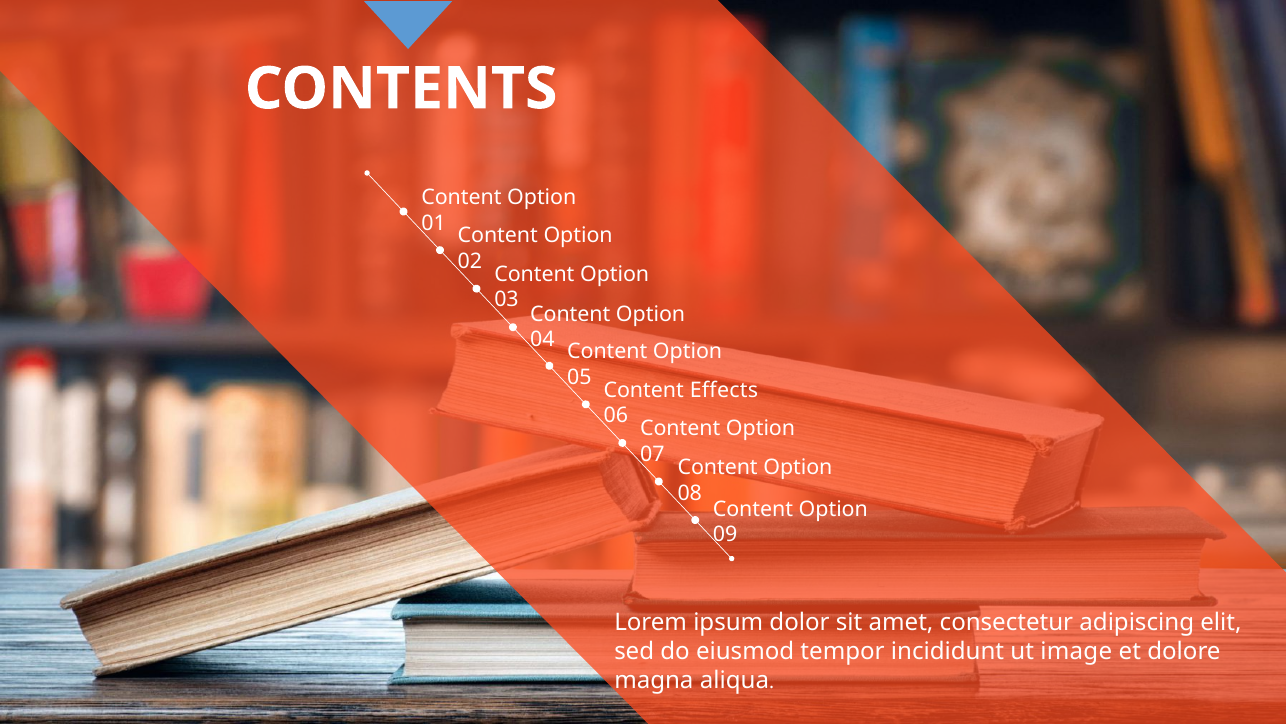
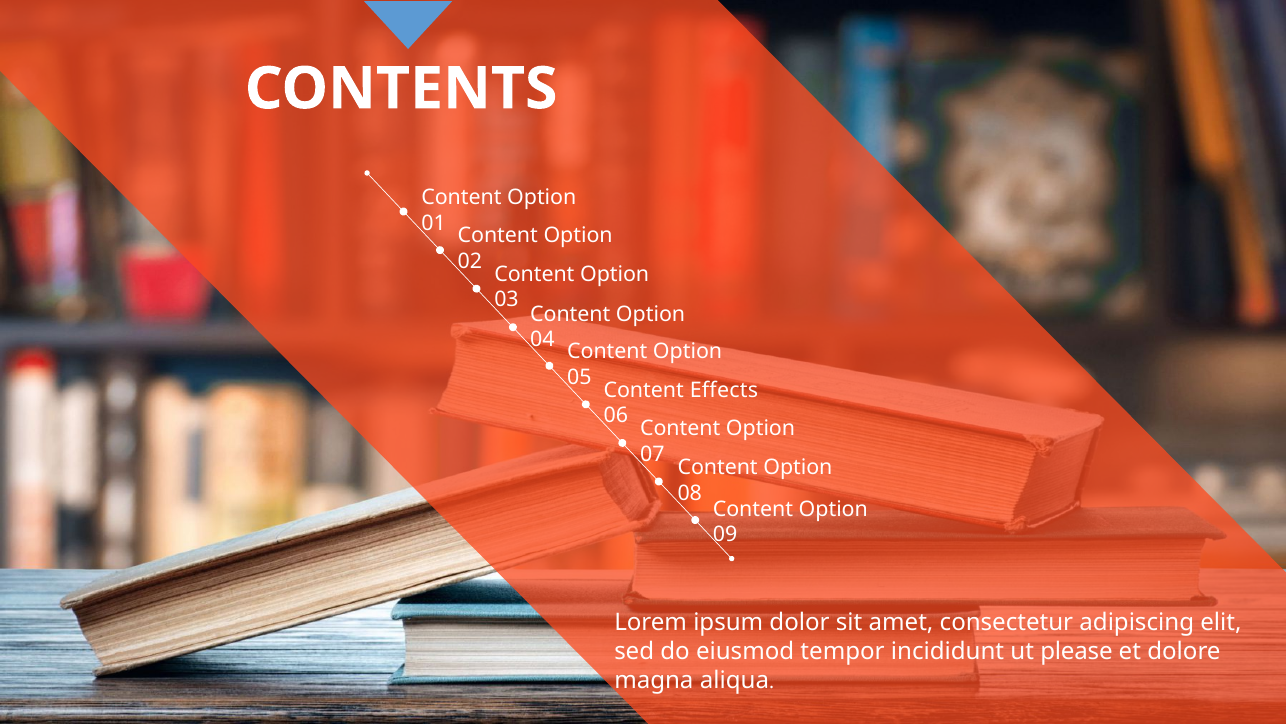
image: image -> please (1076, 651)
